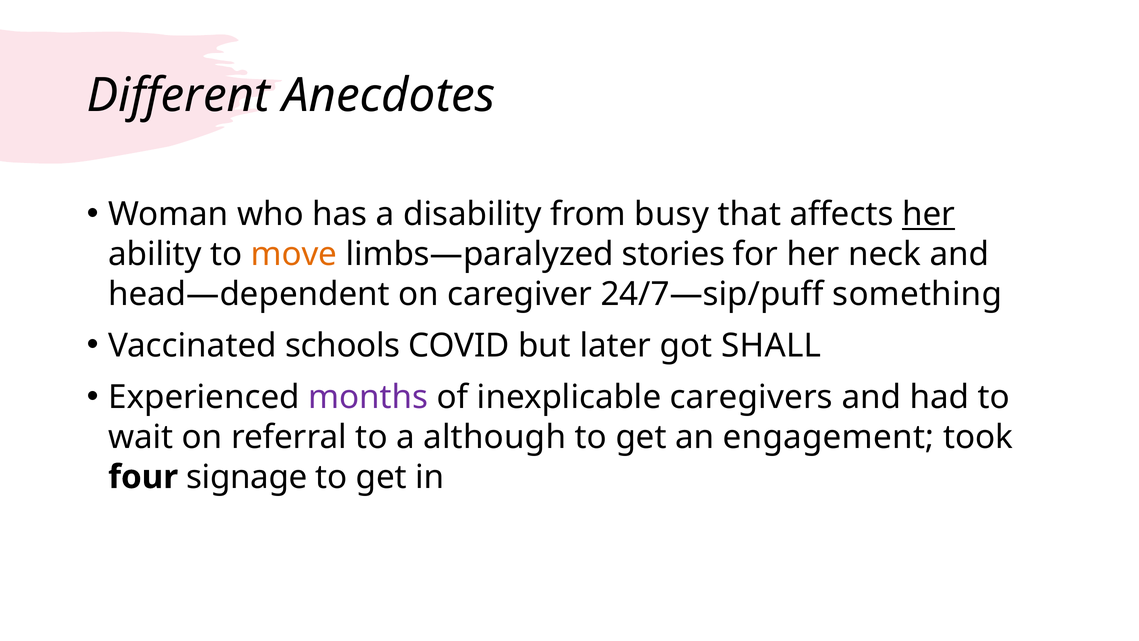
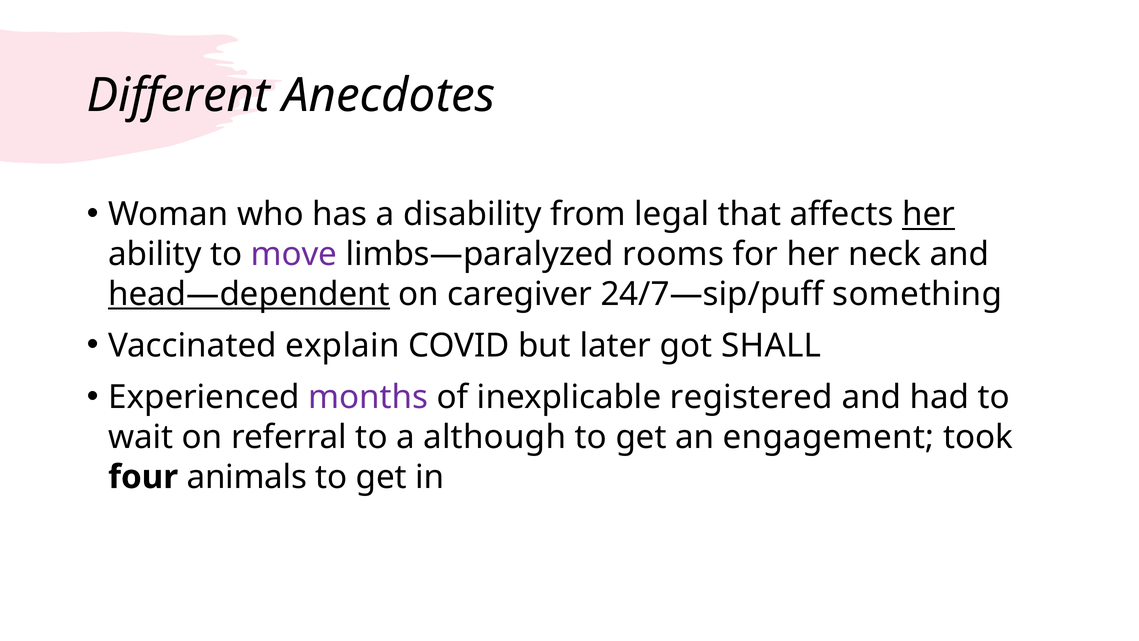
busy: busy -> legal (672, 214)
move colour: orange -> purple (294, 254)
stories: stories -> rooms (673, 254)
head—dependent underline: none -> present (249, 294)
schools: schools -> explain (342, 346)
caregivers: caregivers -> registered (751, 397)
signage: signage -> animals (247, 477)
